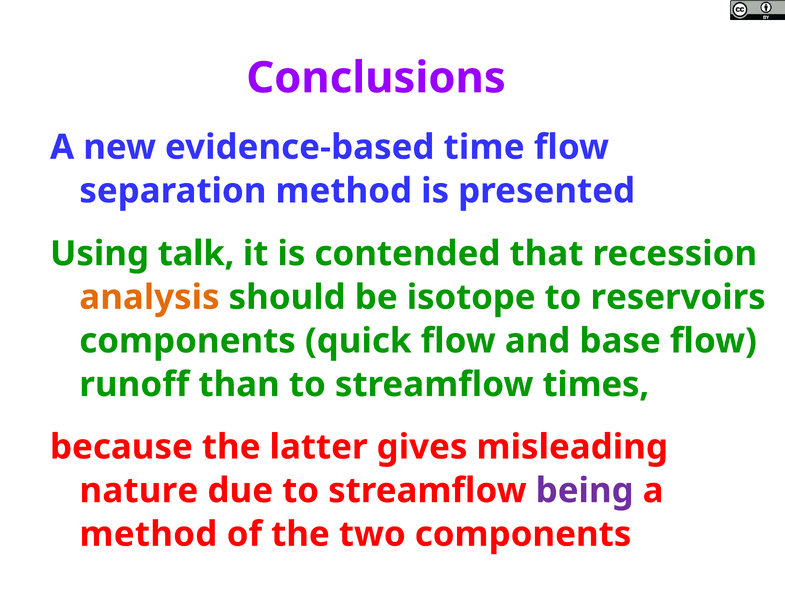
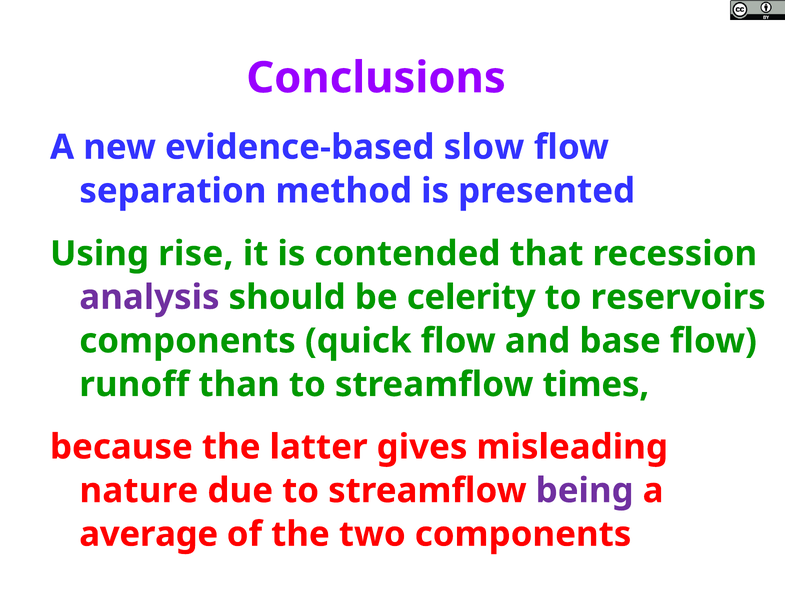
time: time -> slow (484, 147)
talk: talk -> rise (196, 254)
analysis colour: orange -> purple (149, 297)
isotope: isotope -> celerity (471, 297)
method: method -> average (149, 534)
